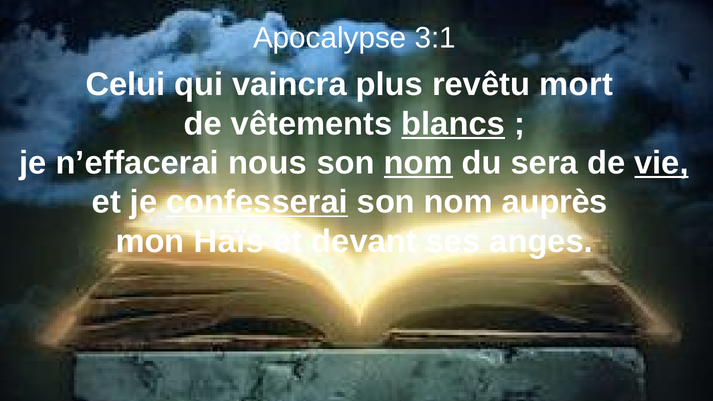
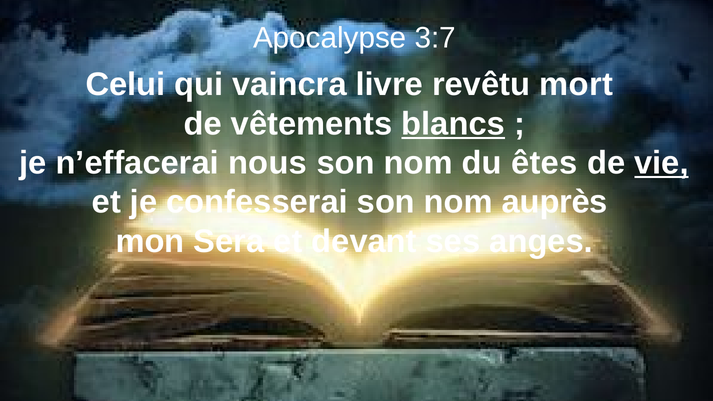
3:1: 3:1 -> 3:7 (435, 38)
plus: plus -> livre (389, 85)
nom underline: present -> none (418, 163)
sera: sera -> êtes (544, 163)
confesserai underline: present -> none (257, 202)
Haïs: Haïs -> Sera (229, 241)
